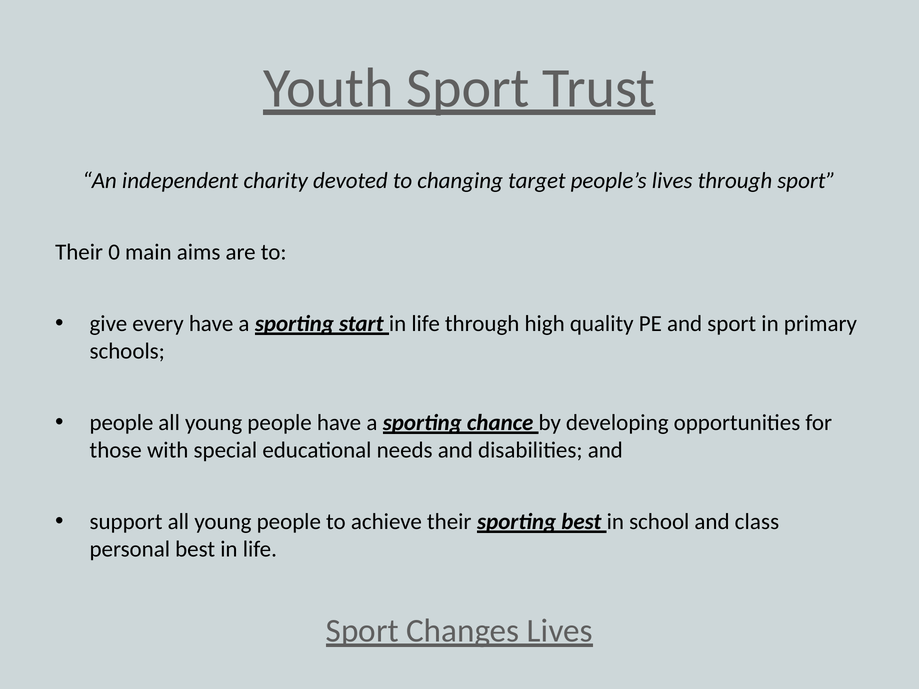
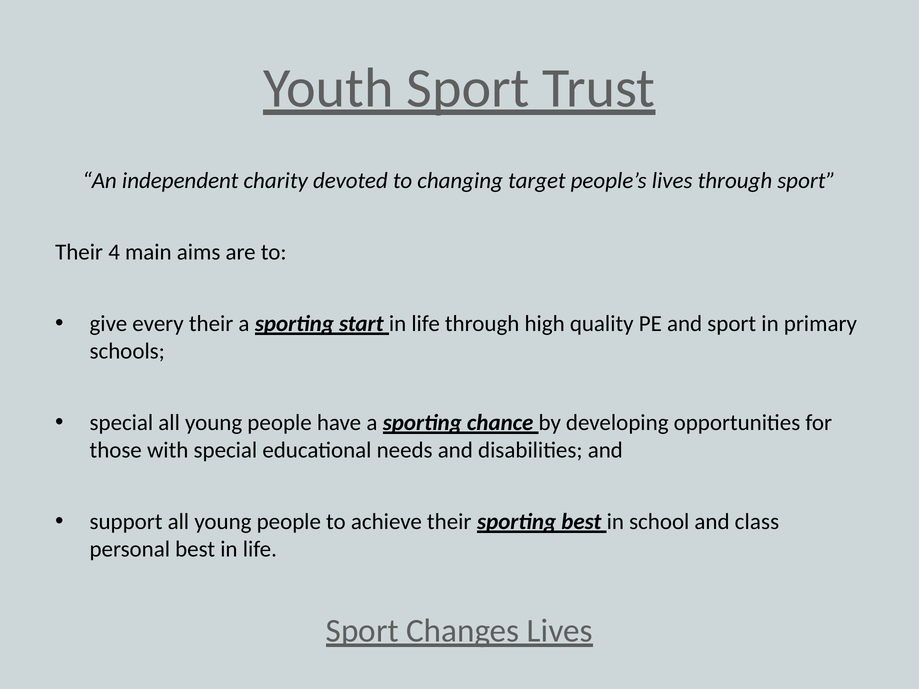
0: 0 -> 4 (114, 252)
every have: have -> their (211, 324)
people: people -> special (121, 423)
